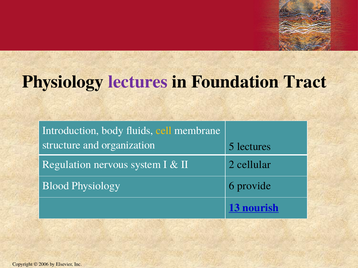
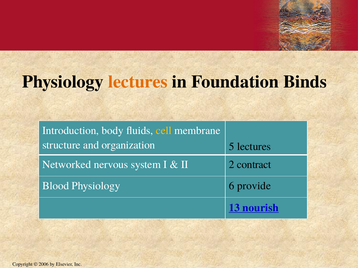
lectures colour: purple -> orange (138, 82)
Tract: Tract -> Binds (305, 82)
Regulation: Regulation -> Networked (67, 165)
cellular: cellular -> contract (254, 165)
